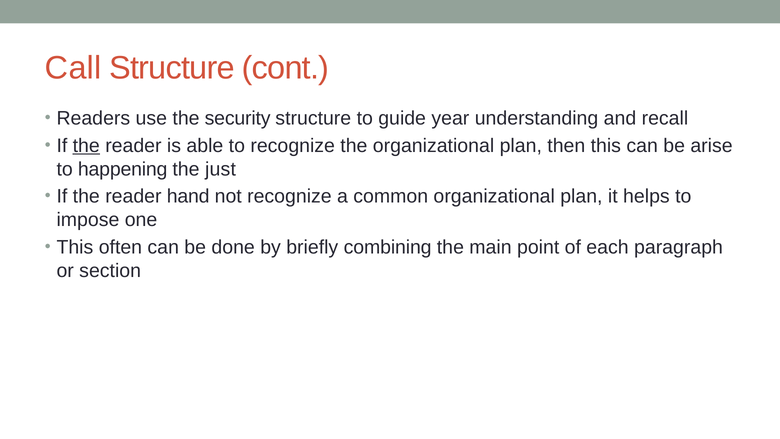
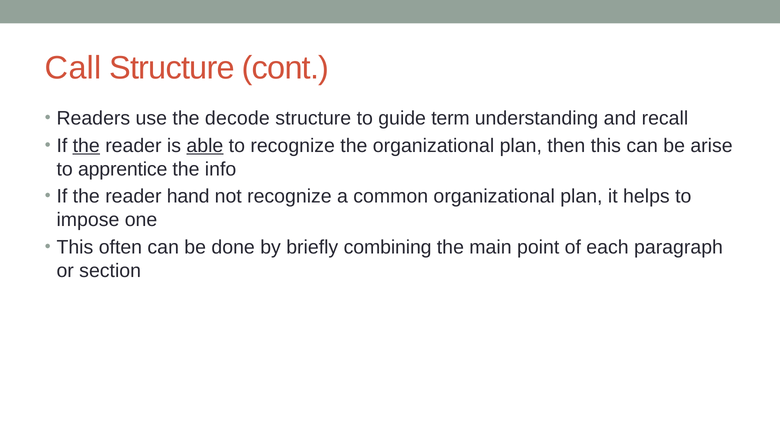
security: security -> decode (237, 118)
year: year -> term (450, 118)
able underline: none -> present (205, 146)
happening: happening -> apprentice (123, 169)
just: just -> info (221, 169)
